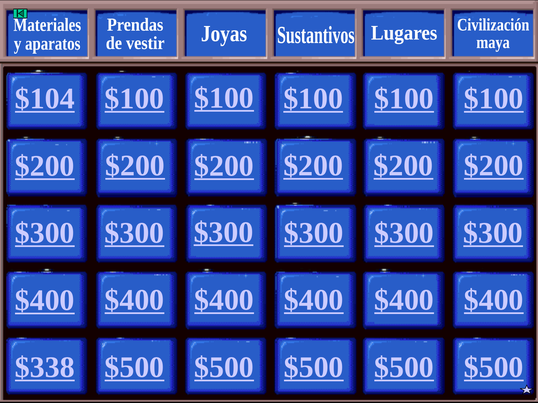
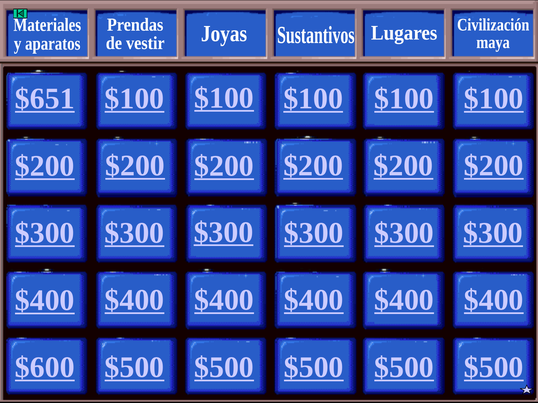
$104: $104 -> $651 (45, 99)
$338: $338 -> $600 (45, 368)
